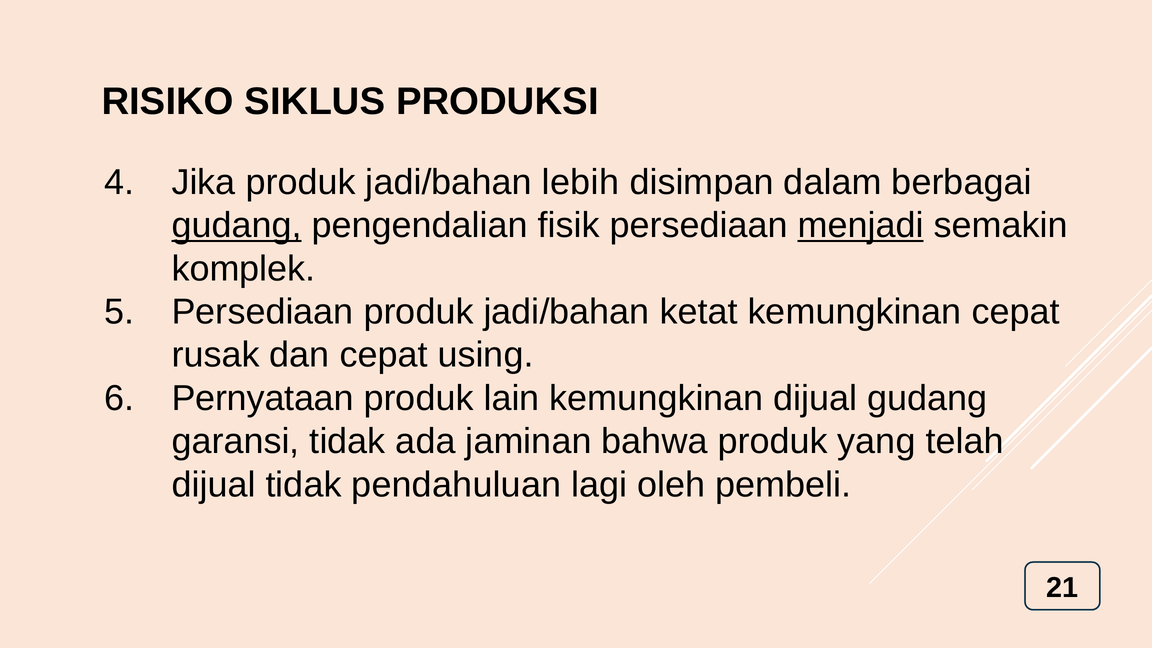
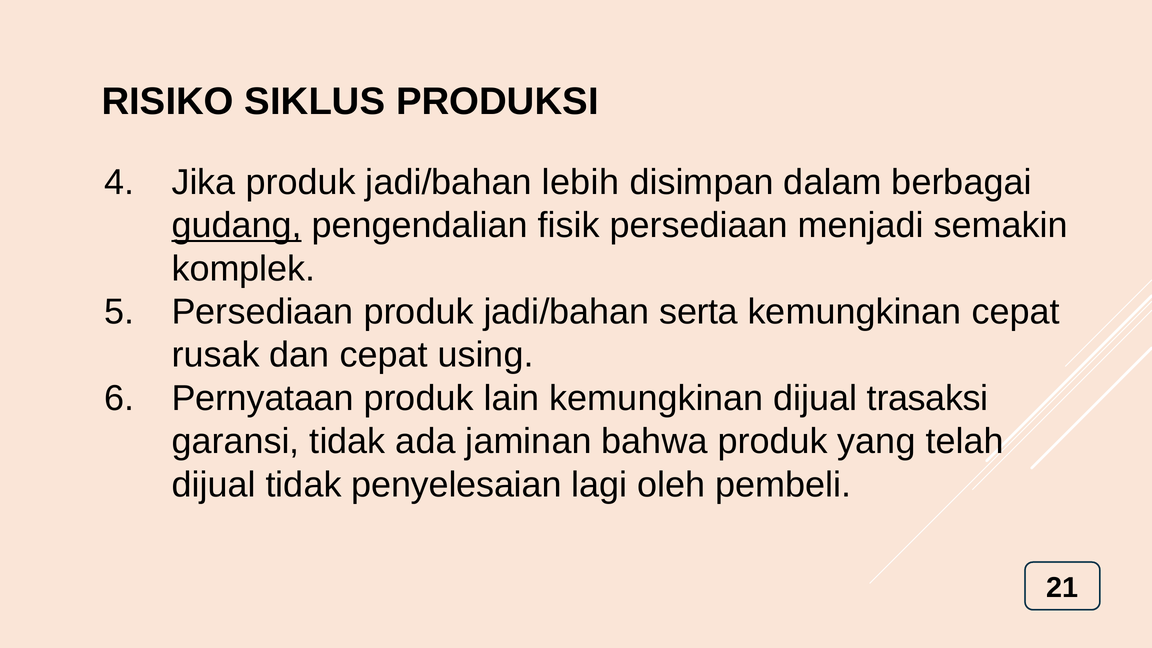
menjadi underline: present -> none (861, 225)
ketat: ketat -> serta (699, 312)
dijual gudang: gudang -> trasaksi (928, 398)
pendahuluan: pendahuluan -> penyelesaian (456, 485)
